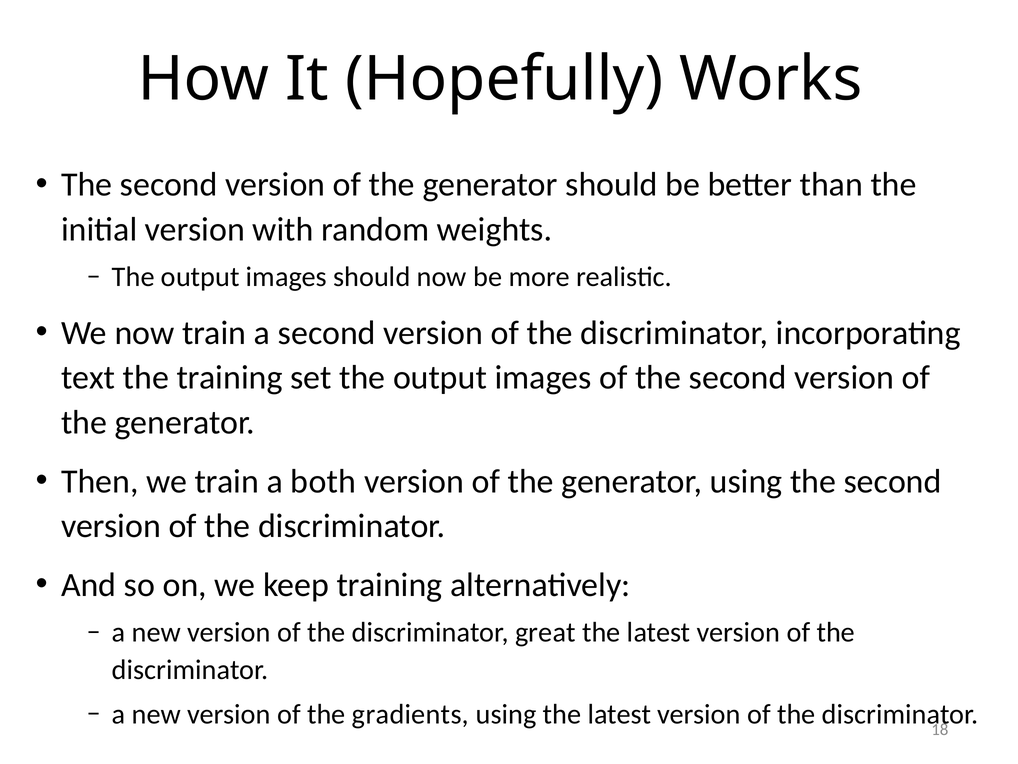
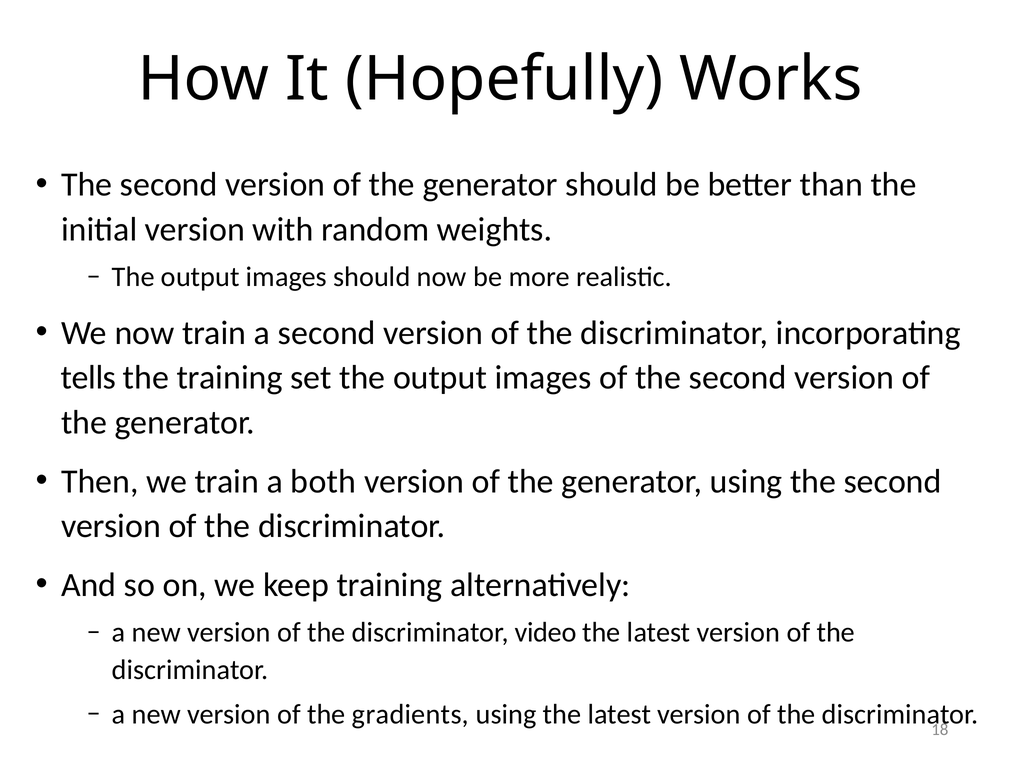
text: text -> tells (88, 377)
great: great -> video (546, 632)
